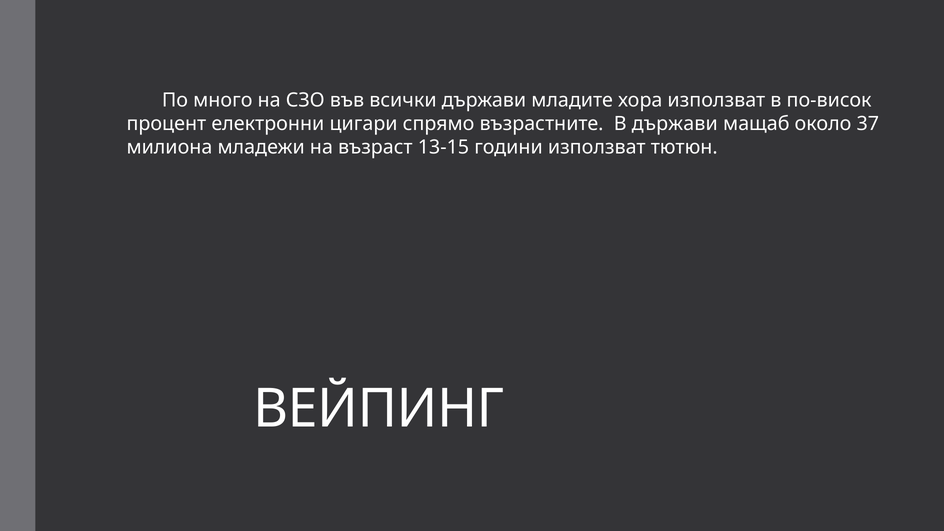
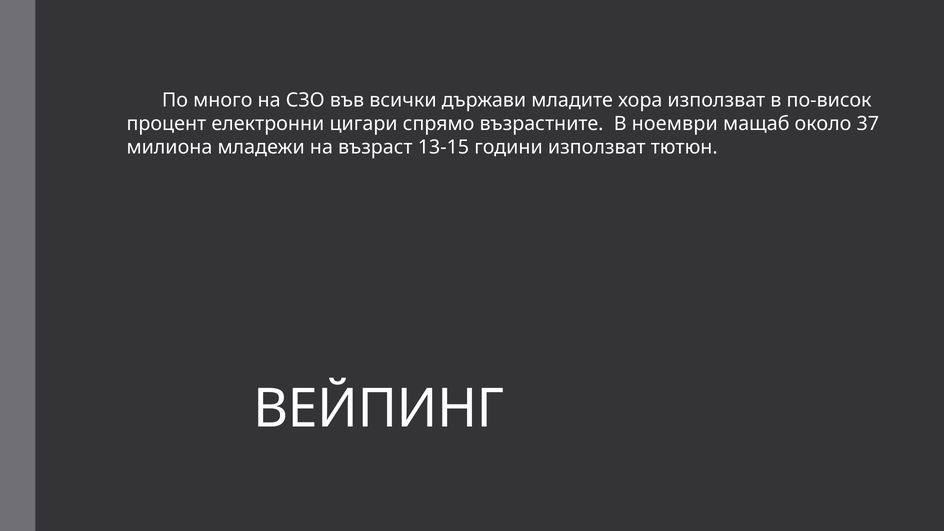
В държави: държави -> ноември (675, 124)
